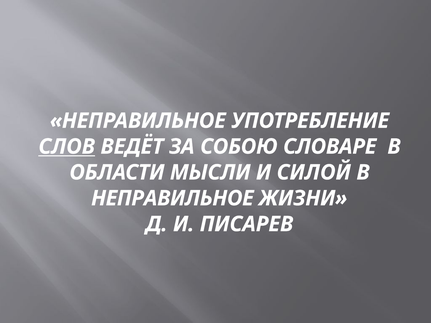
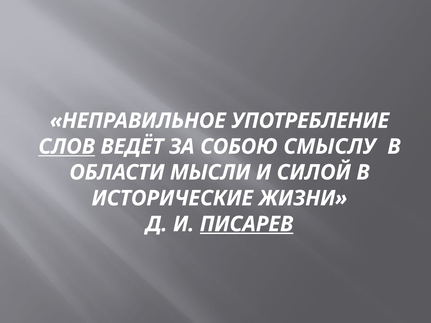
СЛОВАРЕ: СЛОВАРЕ -> СМЫСЛУ (329, 147)
НЕПРАВИЛЬНОЕ: НЕПРАВИЛЬНОЕ -> ИСТОРИЧЕСКИЕ (172, 198)
ПИСАРЕВ underline: none -> present (247, 224)
